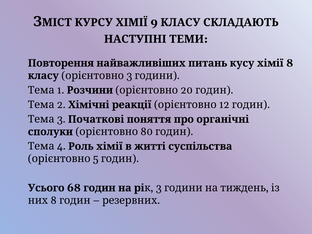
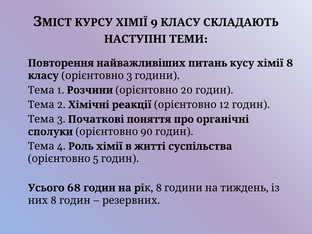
80: 80 -> 90 (147, 132)
3: 3 -> 8 (159, 188)
